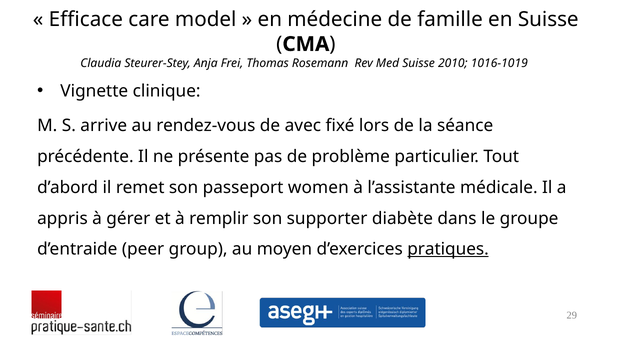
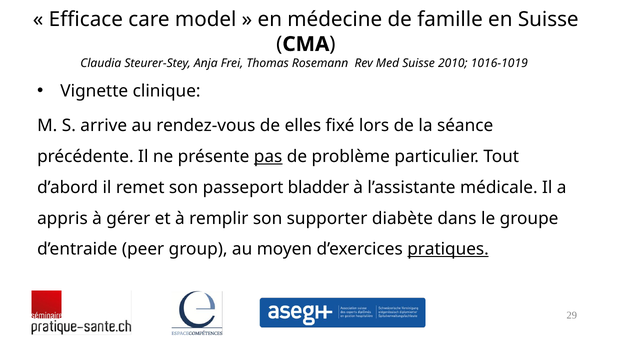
avec: avec -> elles (303, 126)
pas underline: none -> present (268, 157)
women: women -> bladder (319, 188)
